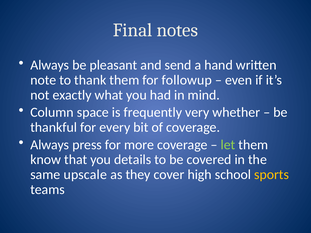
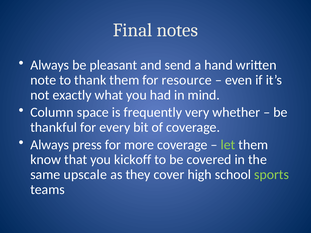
followup: followup -> resource (187, 80)
details: details -> kickoff (133, 160)
sports colour: yellow -> light green (272, 175)
